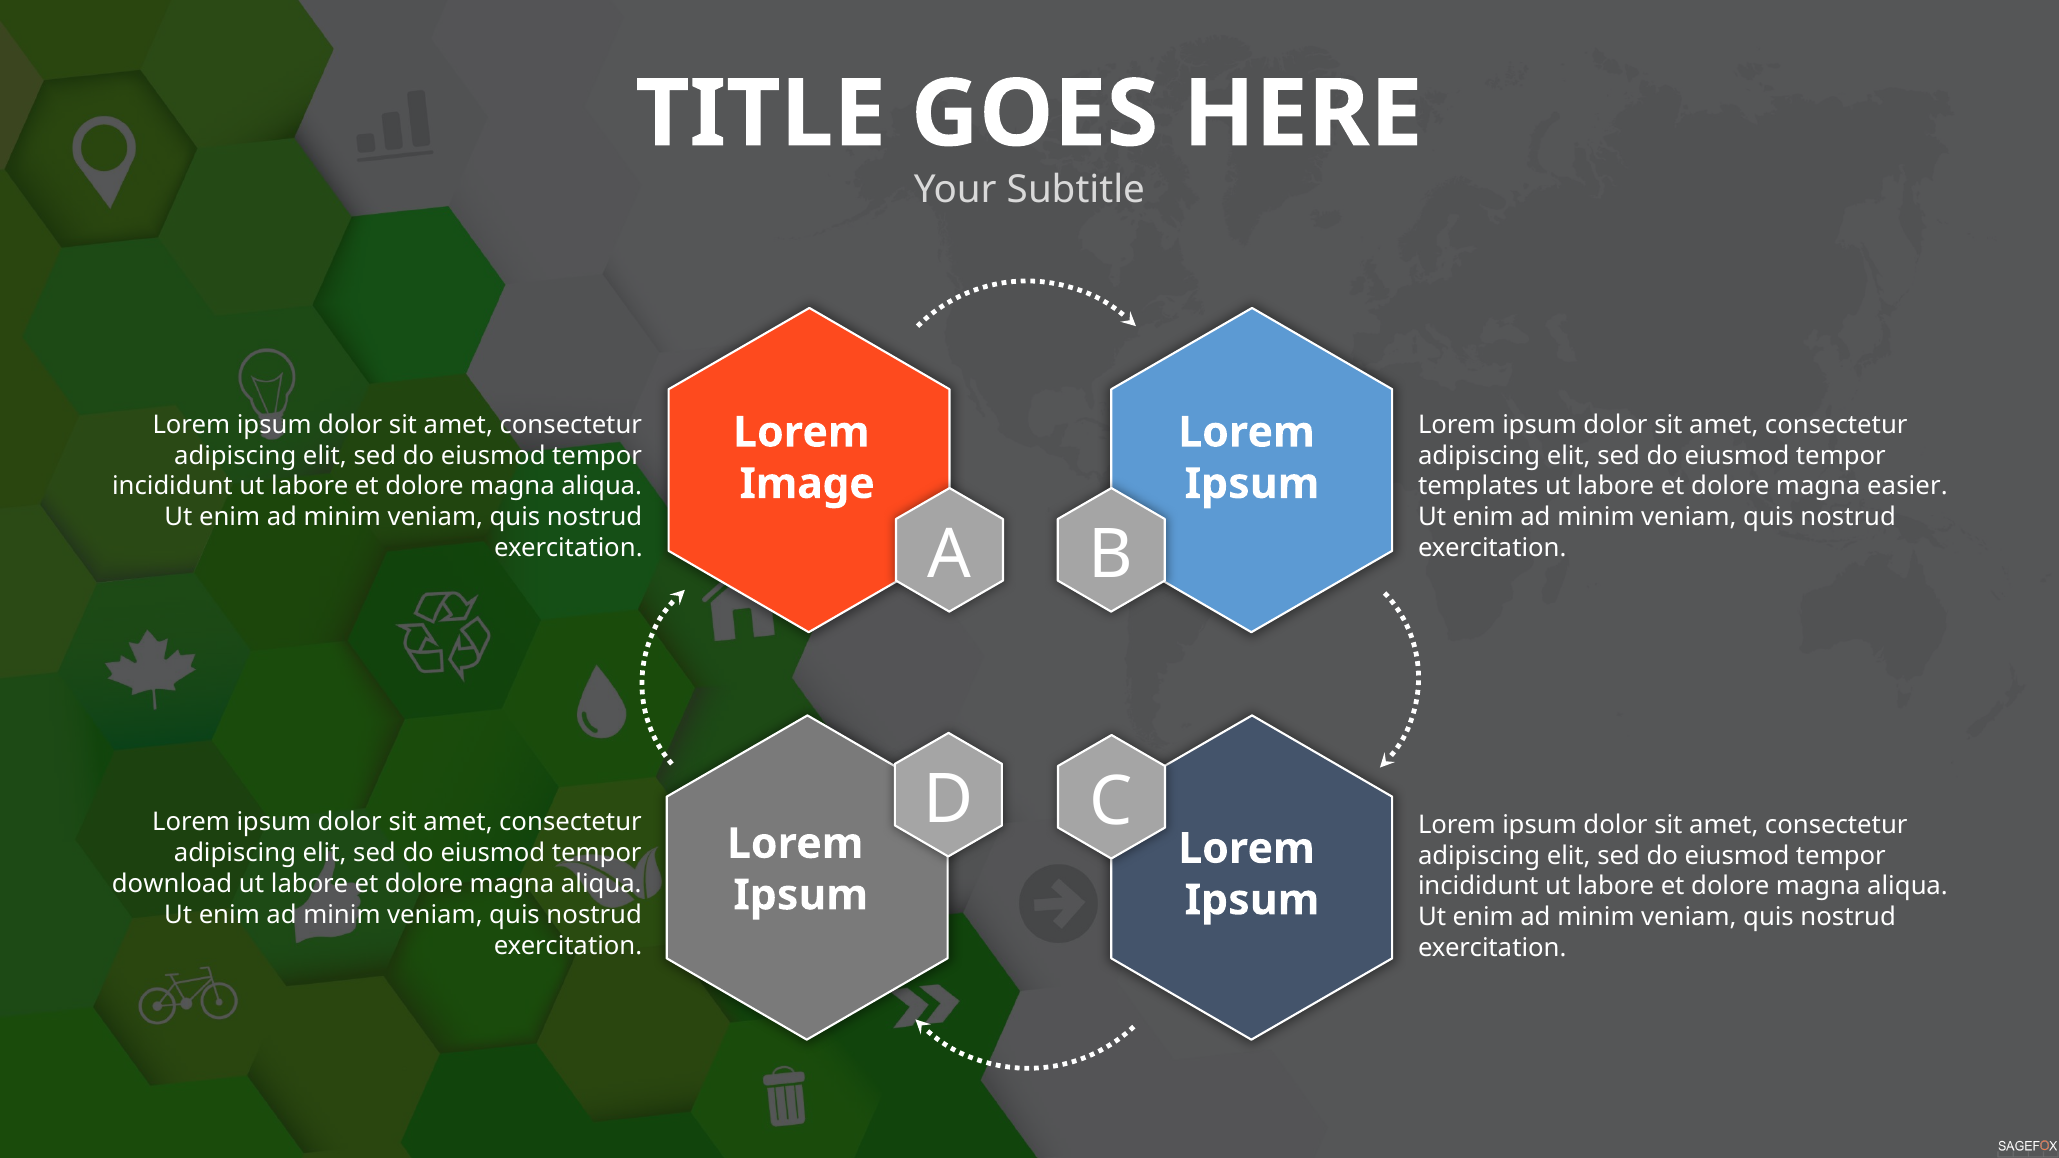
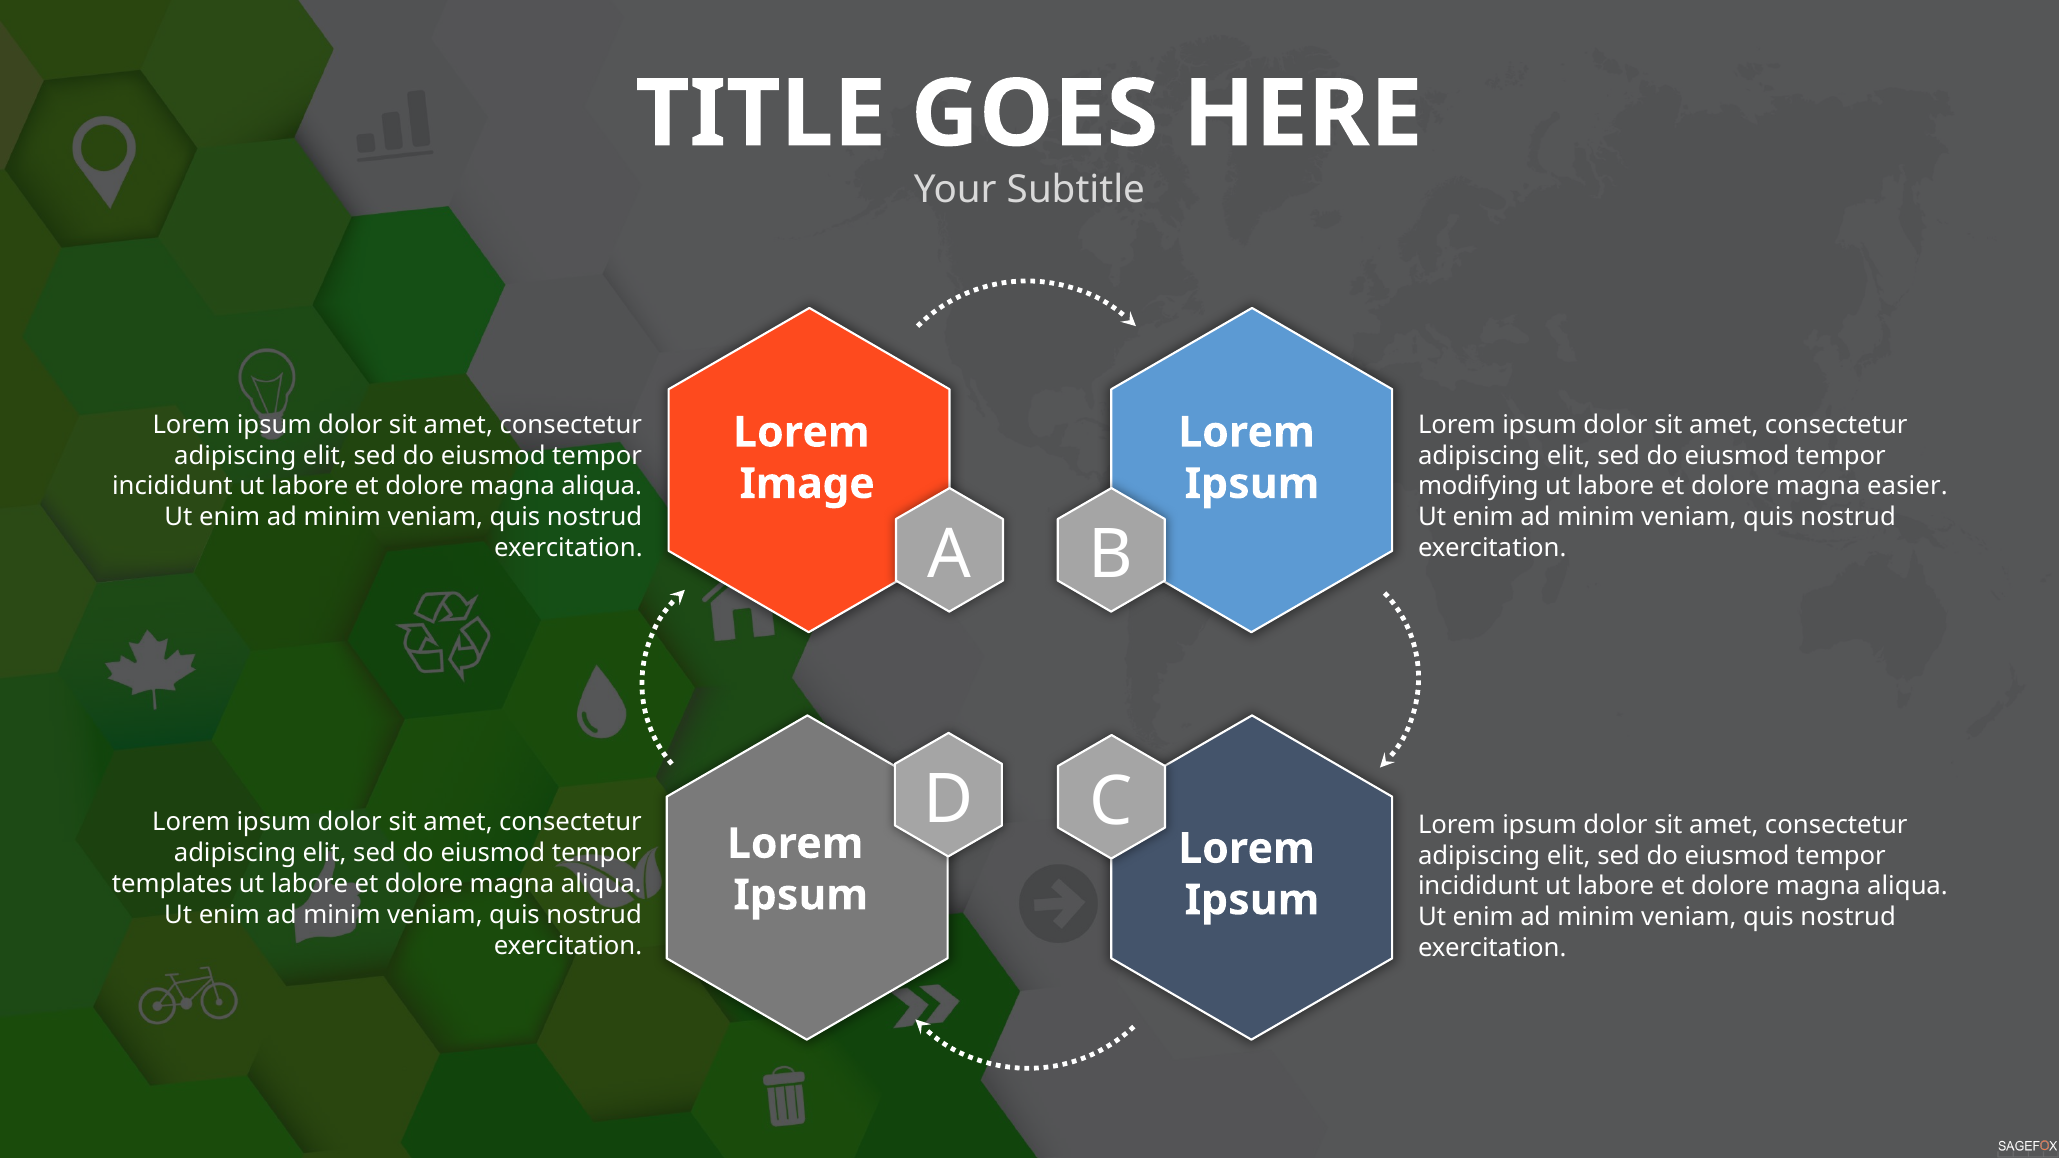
templates: templates -> modifying (1478, 487)
download: download -> templates (172, 884)
